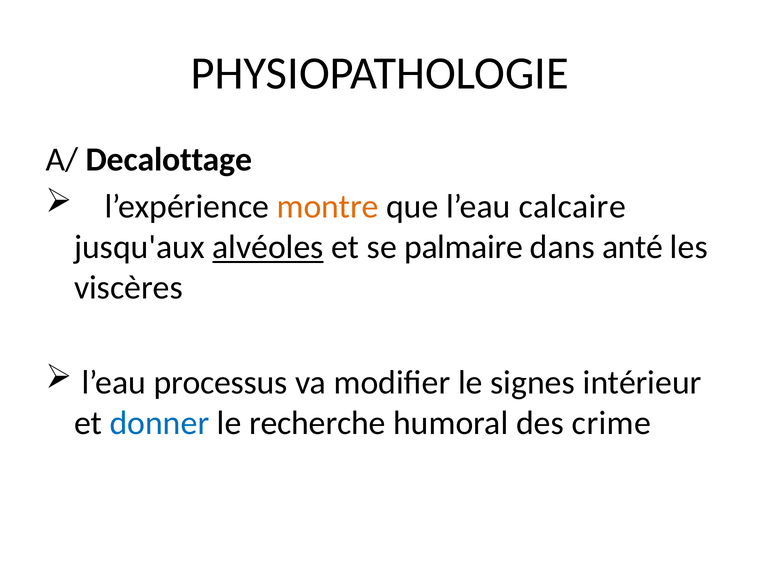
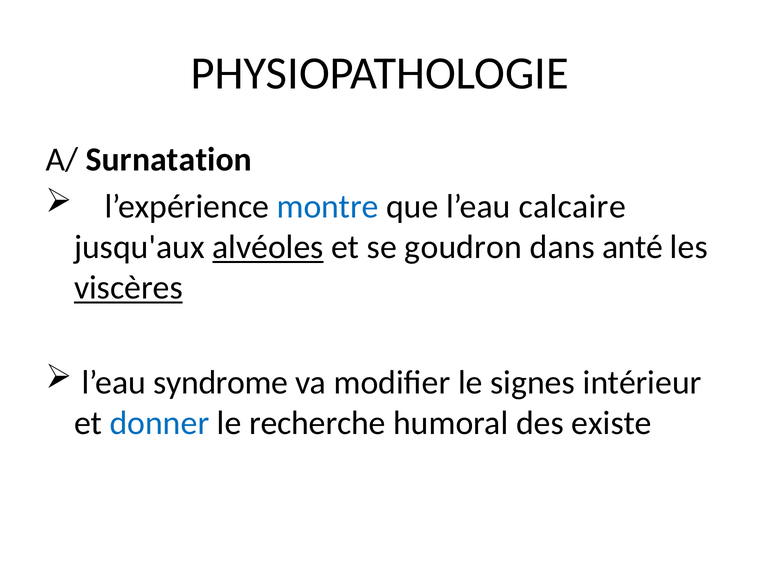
Decalottage: Decalottage -> Surnatation (169, 159)
montre colour: orange -> blue (328, 207)
palmaire: palmaire -> goudron (463, 247)
viscères underline: none -> present (128, 288)
processus: processus -> syndrome (221, 382)
crime: crime -> existe (612, 423)
